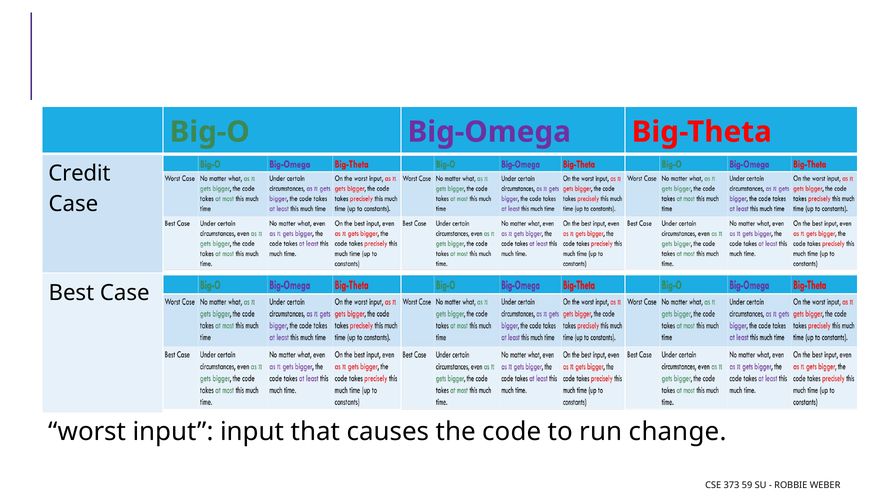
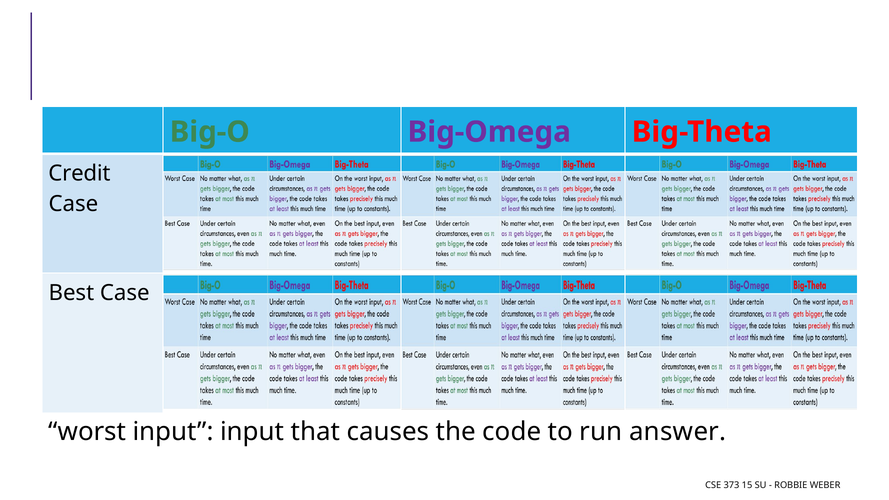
change: change -> answer (678, 432)
59: 59 -> 15 (747, 485)
